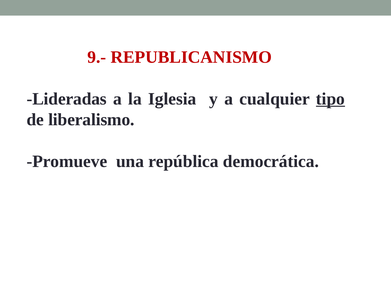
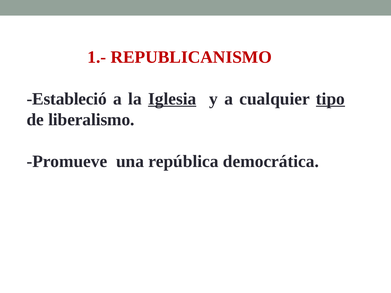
9.-: 9.- -> 1.- (97, 57)
Lideradas: Lideradas -> Estableció (67, 99)
Iglesia underline: none -> present (172, 99)
